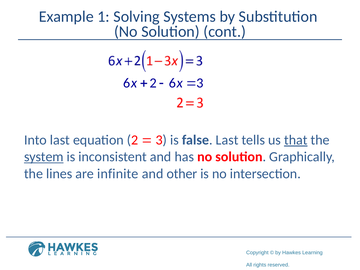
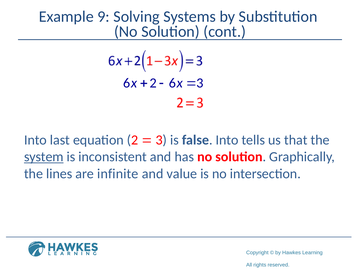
1: 1 -> 9 (104, 17)
false Last: Last -> Into (227, 140)
that underline: present -> none (296, 140)
other: other -> value (182, 174)
